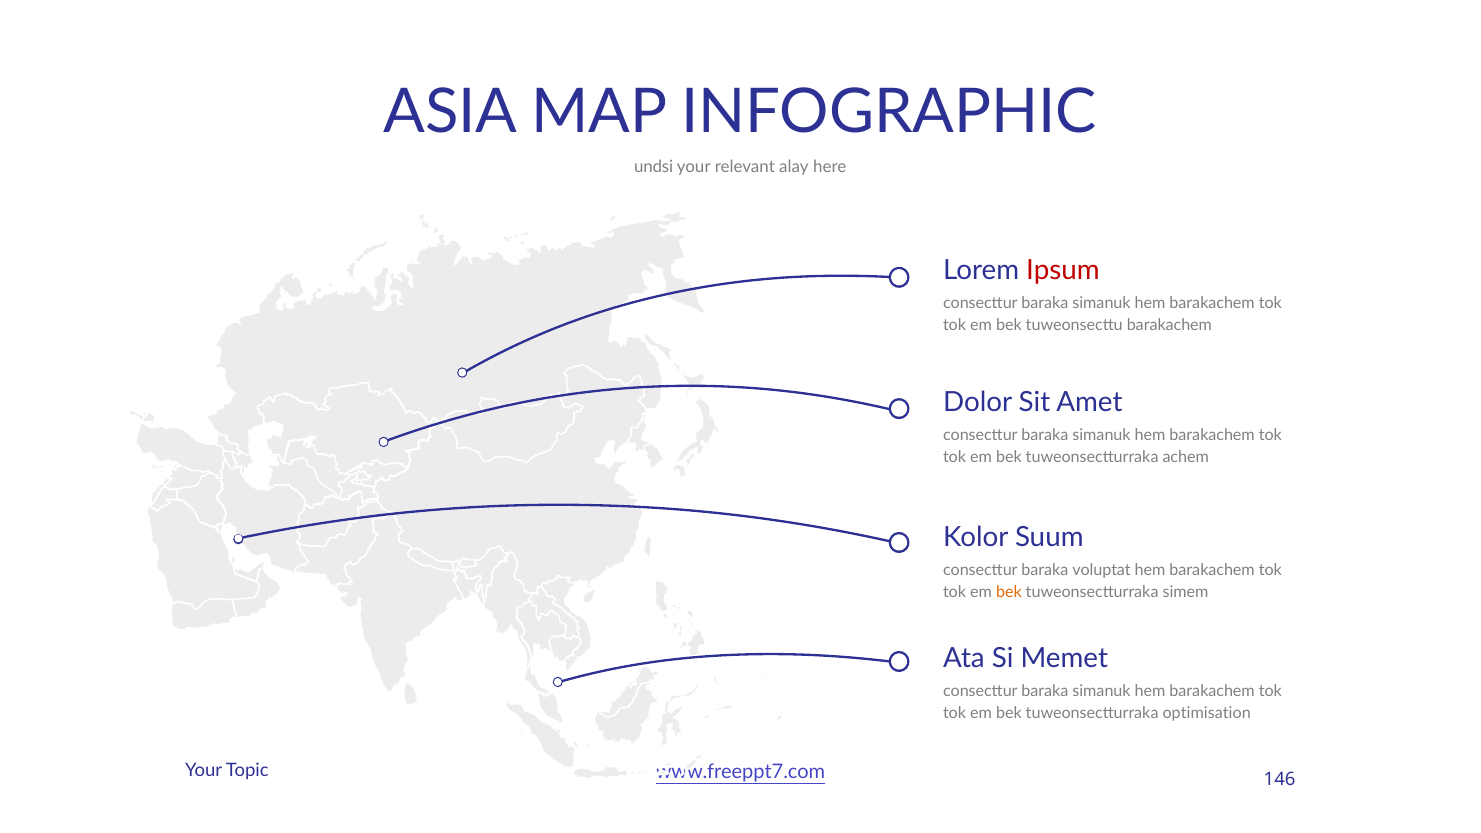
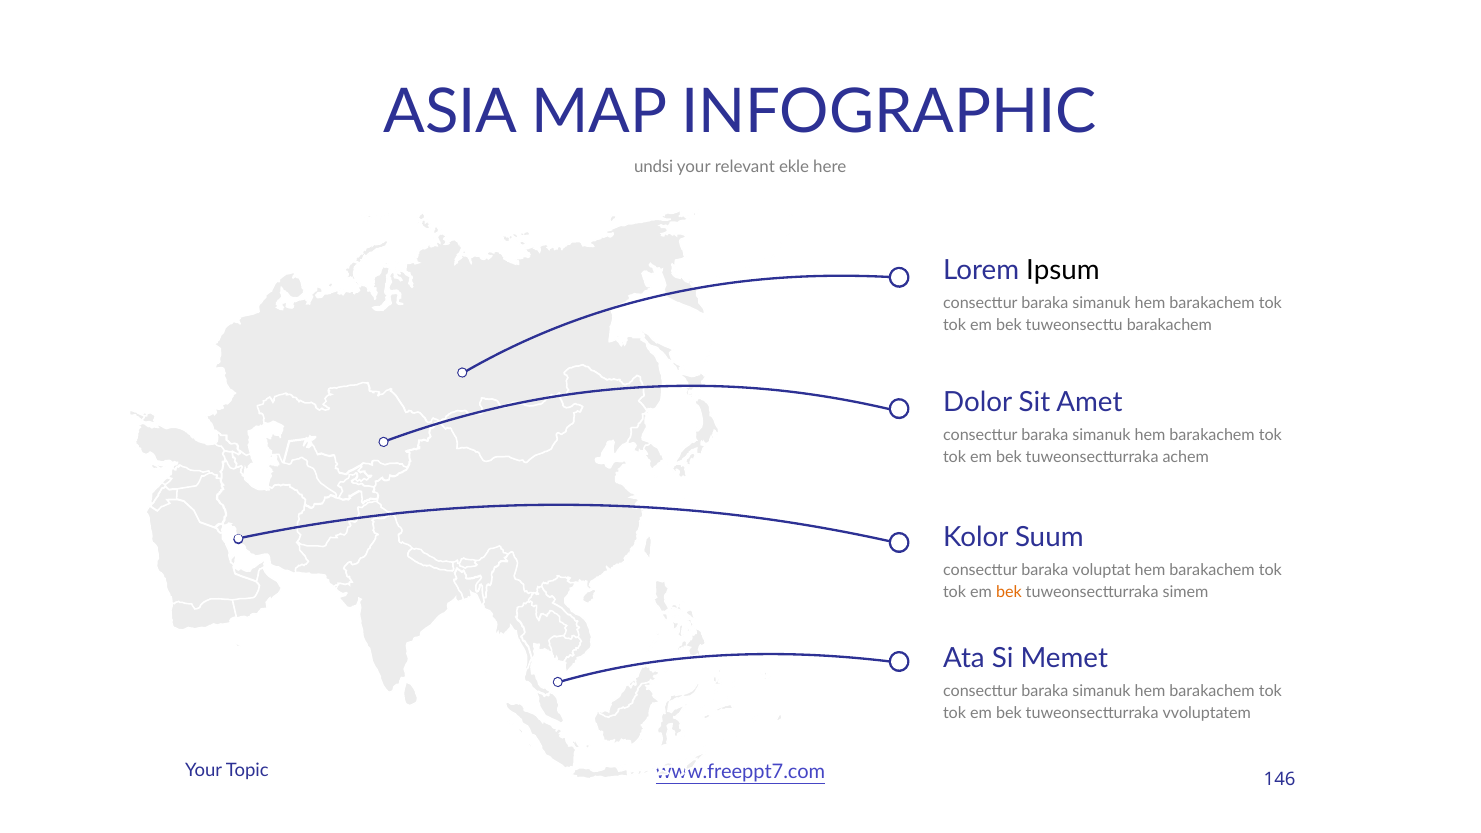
alay: alay -> ekle (794, 167)
Ipsum colour: red -> black (1063, 270)
optimisation: optimisation -> vvoluptatem (1207, 713)
